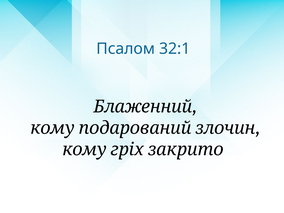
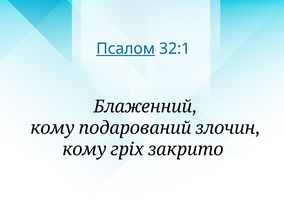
Псалом underline: none -> present (126, 49)
